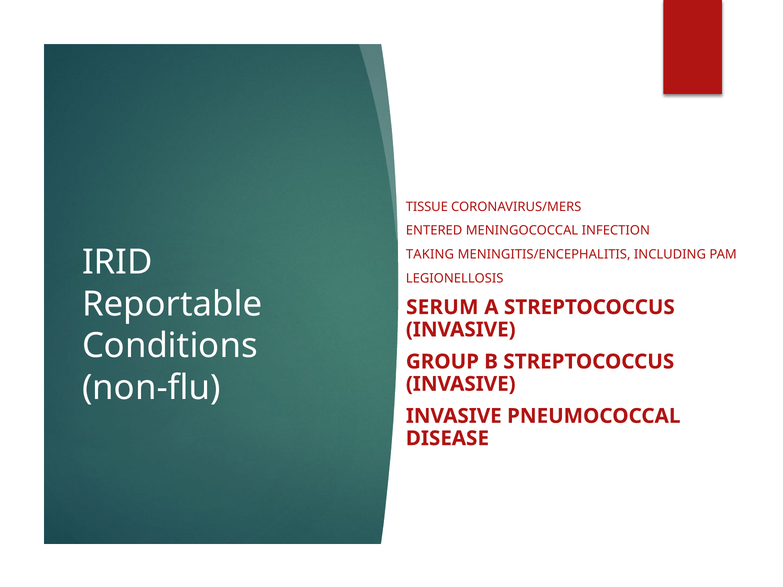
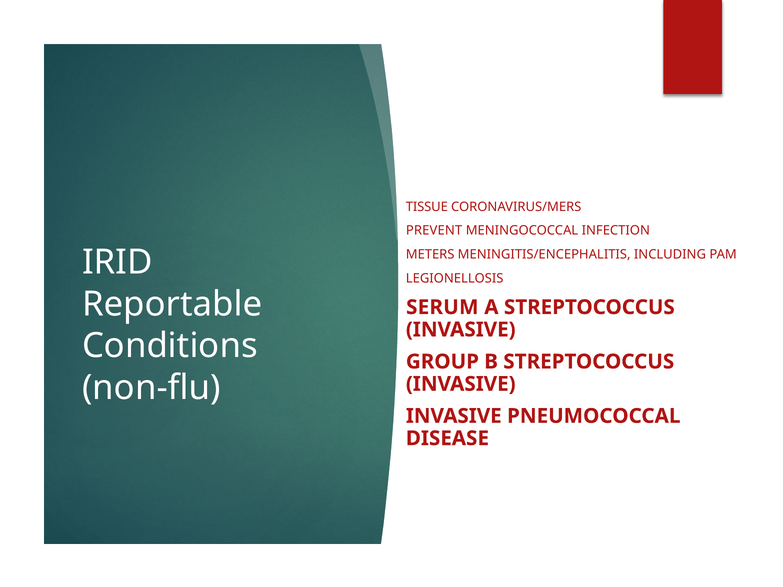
ENTERED: ENTERED -> PREVENT (434, 231)
TAKING: TAKING -> METERS (430, 255)
